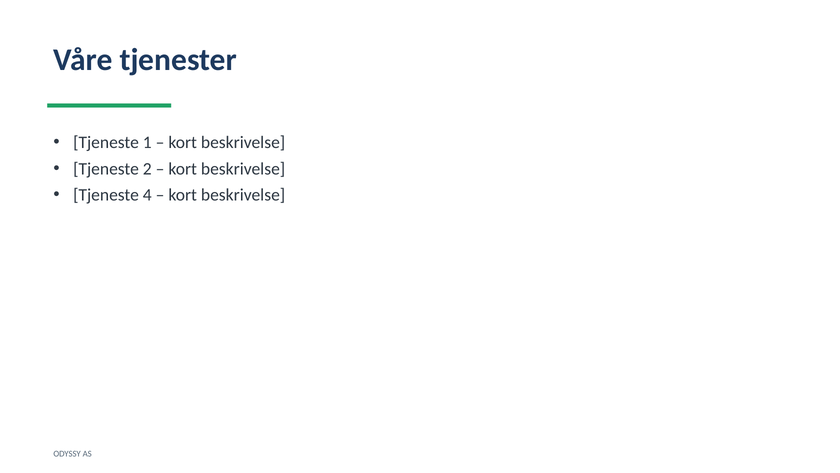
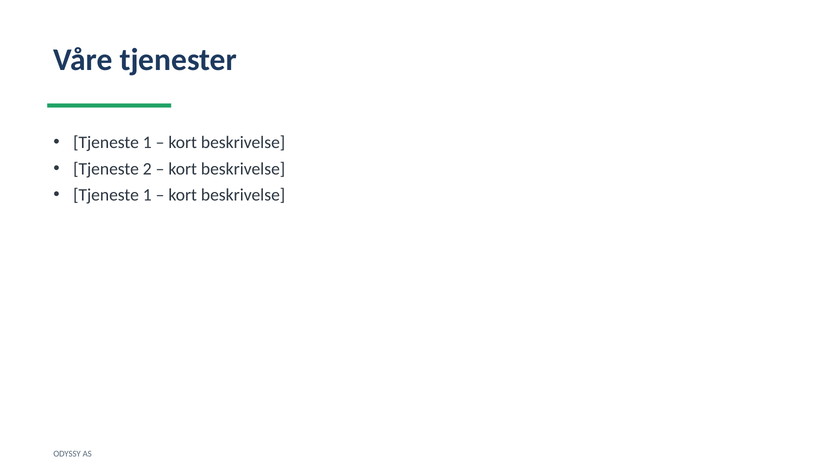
4: 4 -> 1 (147, 195)
